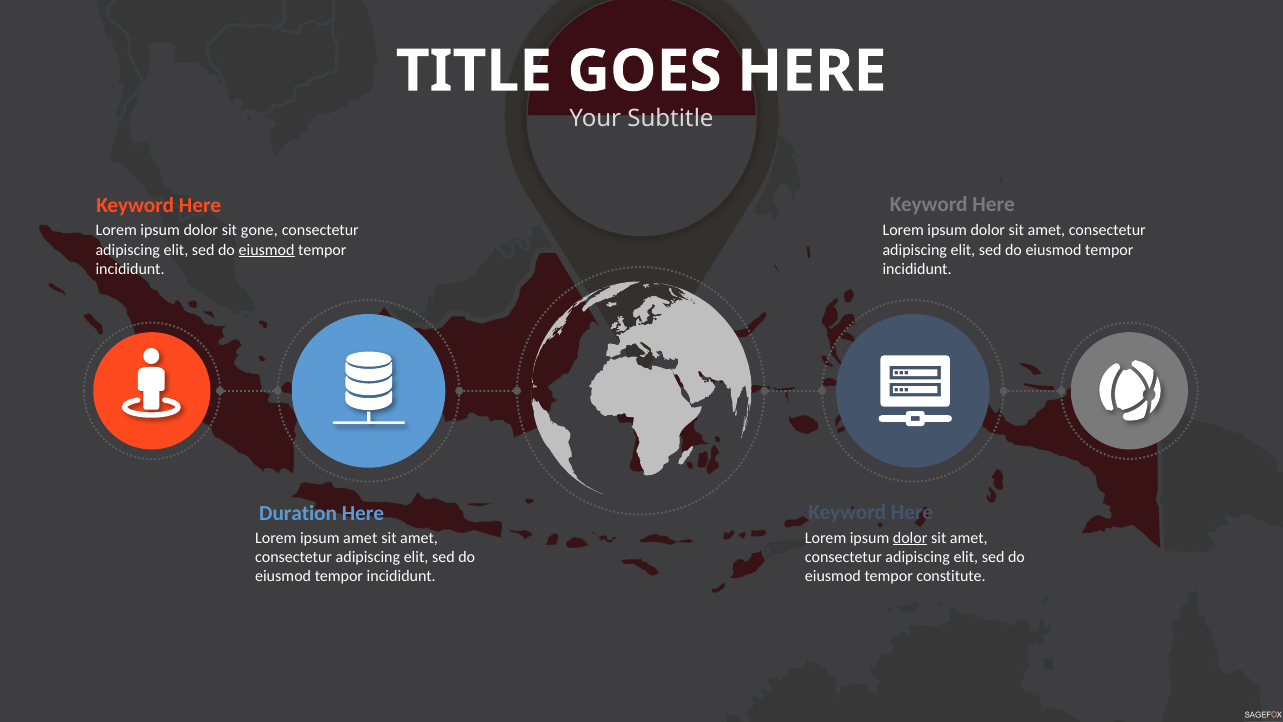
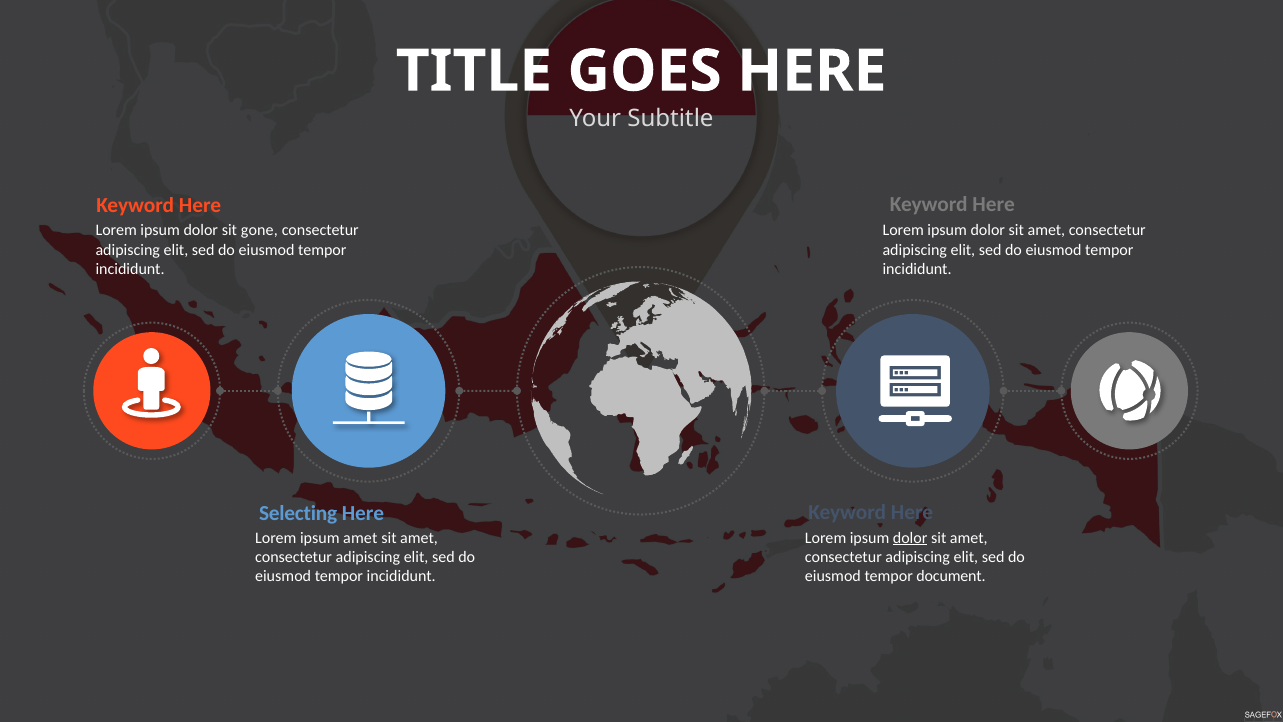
eiusmod underline: present -> none (267, 250)
Duration: Duration -> Selecting (298, 513)
constitute: constitute -> document (951, 576)
